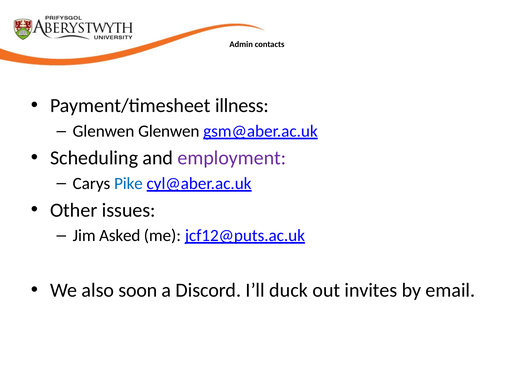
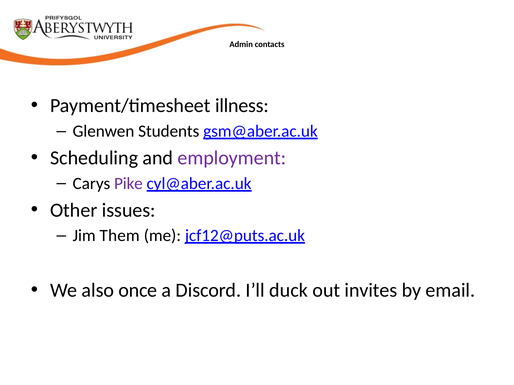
Glenwen Glenwen: Glenwen -> Students (169, 131)
Pike colour: blue -> purple (128, 184)
Asked: Asked -> Them (120, 236)
soon: soon -> once (138, 291)
